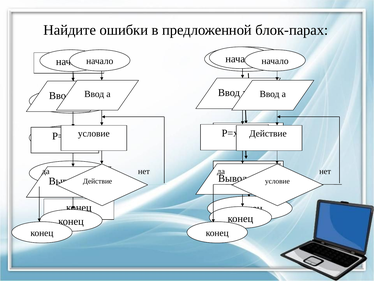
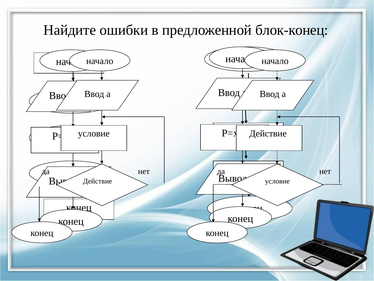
блок-парах: блок-парах -> блок-конец (292, 30)
